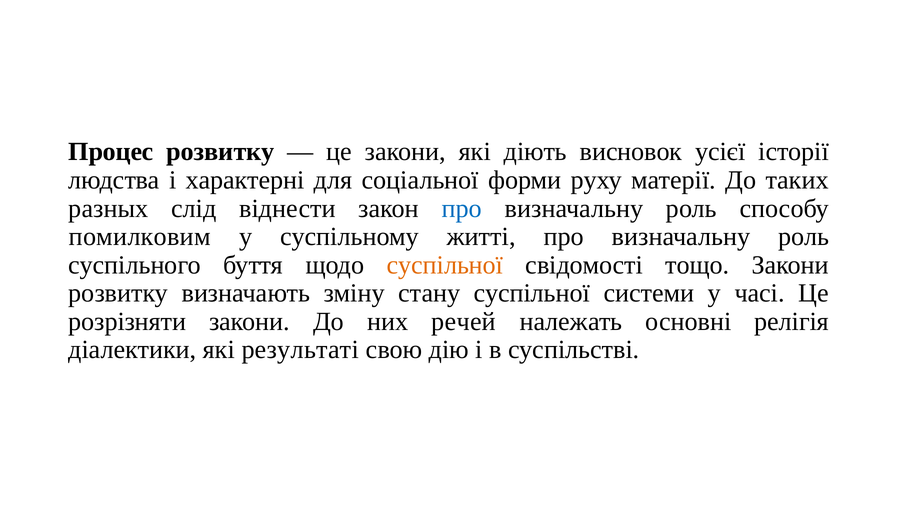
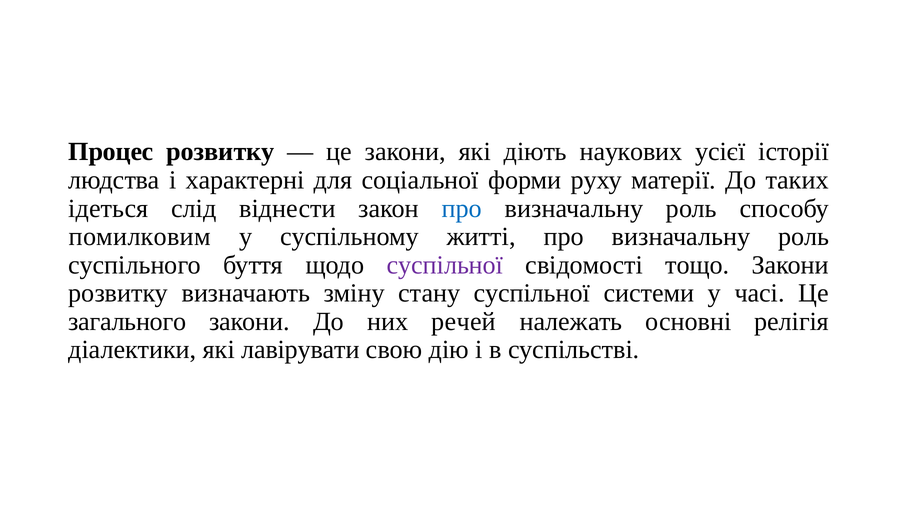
висновок: висновок -> наукових (631, 152)
разных: разных -> ідеться (108, 208)
суспільної colour: orange -> purple (445, 265)
розрізняти: розрізняти -> загального (127, 322)
результаті: результаті -> лавірувати (300, 350)
